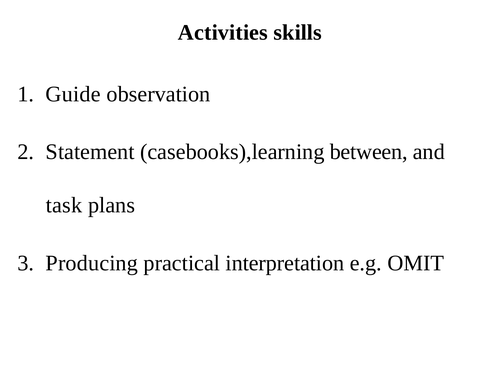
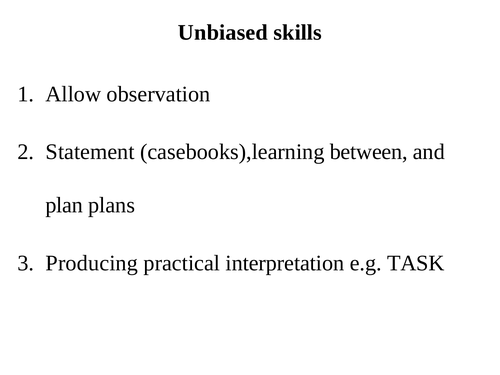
Activities: Activities -> Unbiased (223, 32)
Guide: Guide -> Allow (73, 94)
task: task -> plan (64, 205)
OMIT: OMIT -> TASK (416, 263)
